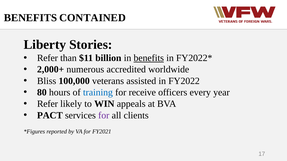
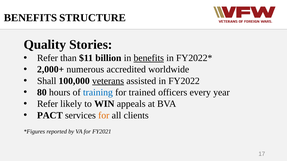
CONTAINED: CONTAINED -> STRUCTURE (93, 18)
Liberty: Liberty -> Quality (45, 45)
Bliss: Bliss -> Shall (47, 81)
veterans underline: none -> present (108, 81)
receive: receive -> trained (142, 93)
for colour: purple -> orange (104, 116)
